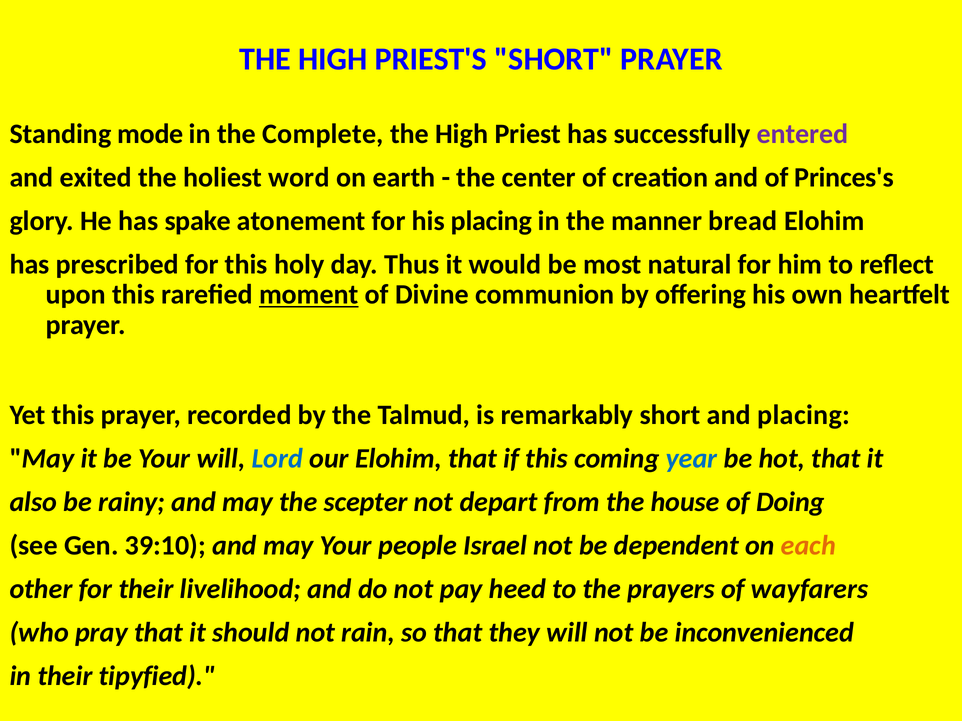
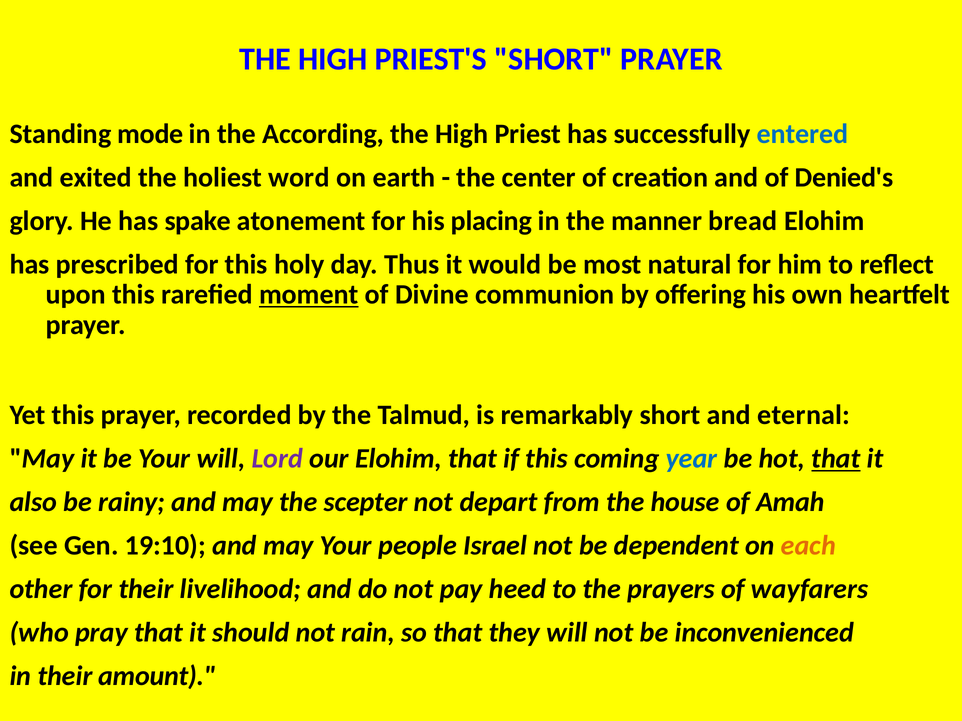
Complete: Complete -> According (323, 134)
entered colour: purple -> blue (802, 134)
Princes's: Princes's -> Denied's (844, 177)
and placing: placing -> eternal (804, 415)
Lord colour: blue -> purple (277, 459)
that underline: none -> present (836, 459)
Doing: Doing -> Amah (790, 502)
39:10: 39:10 -> 19:10 (165, 546)
tipyfied: tipyfied -> amount (157, 677)
